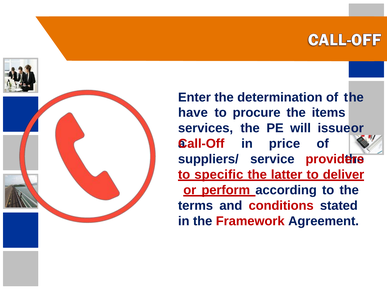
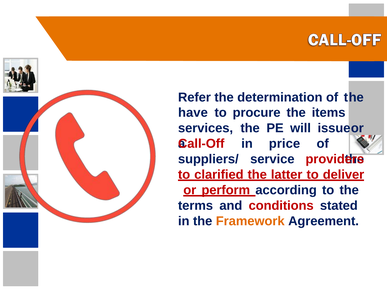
Enter: Enter -> Refer (194, 97)
specific: specific -> clarified (219, 175)
Framework colour: red -> orange (250, 221)
